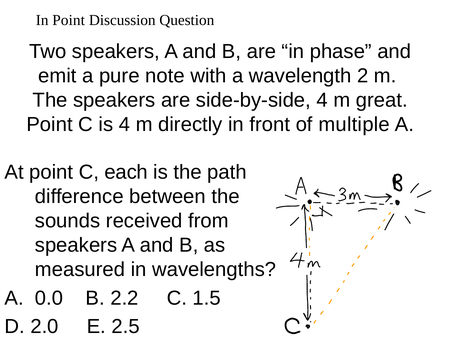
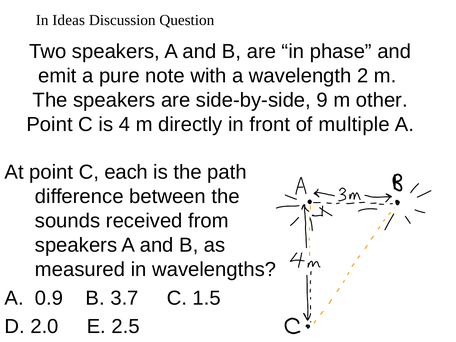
In Point: Point -> Ideas (69, 20)
side-by-side 4: 4 -> 9 (322, 100)
great: great -> other (382, 100)
0.0: 0.0 -> 0.9 (49, 298)
2.2: 2.2 -> 3.7 (124, 298)
